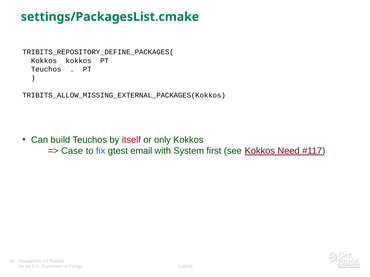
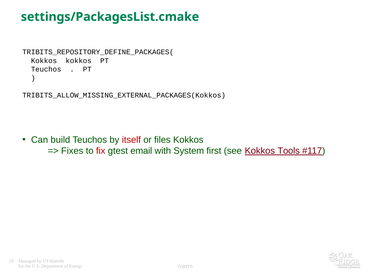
only: only -> files (162, 140)
Case: Case -> Fixes (72, 151)
fix colour: blue -> red (101, 151)
Need: Need -> Tools (289, 151)
